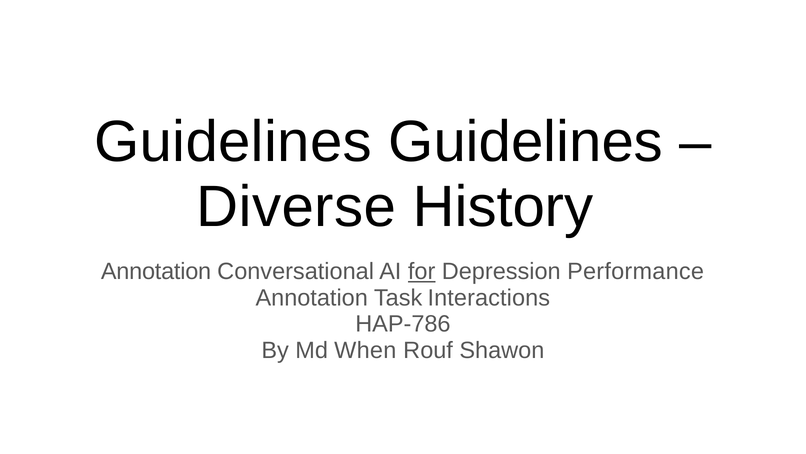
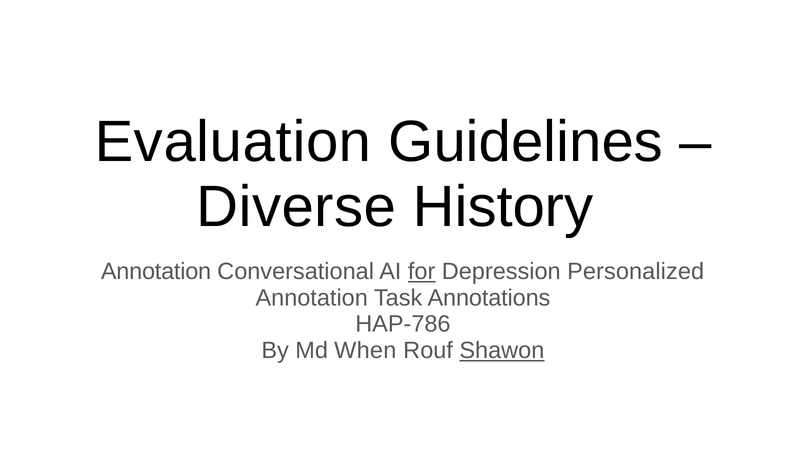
Guidelines: Guidelines -> Evaluation (233, 142)
Performance: Performance -> Personalized (636, 271)
Interactions: Interactions -> Annotations (489, 298)
Shawon underline: none -> present (502, 350)
